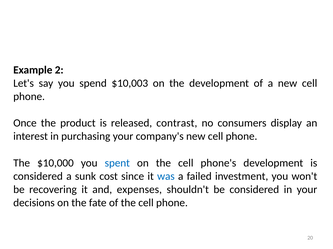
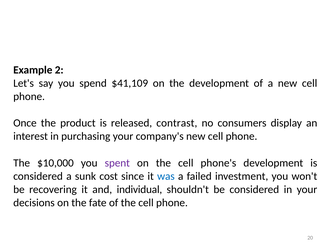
$10,003: $10,003 -> $41,109 (130, 83)
spent colour: blue -> purple (117, 163)
expenses: expenses -> individual (139, 190)
